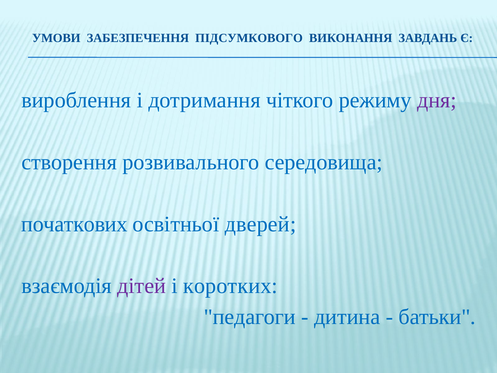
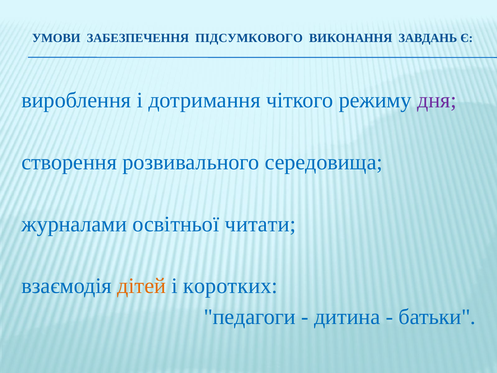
початкових: початкових -> журналами (74, 224)
дверей: дверей -> читати (260, 224)
дітей colour: purple -> orange (142, 286)
